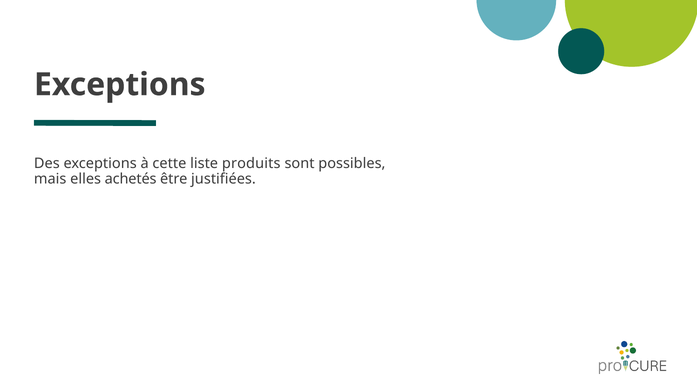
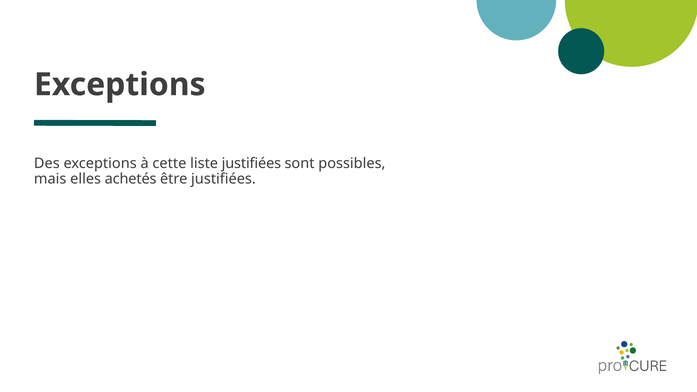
liste produits: produits -> justifiées (251, 163)
